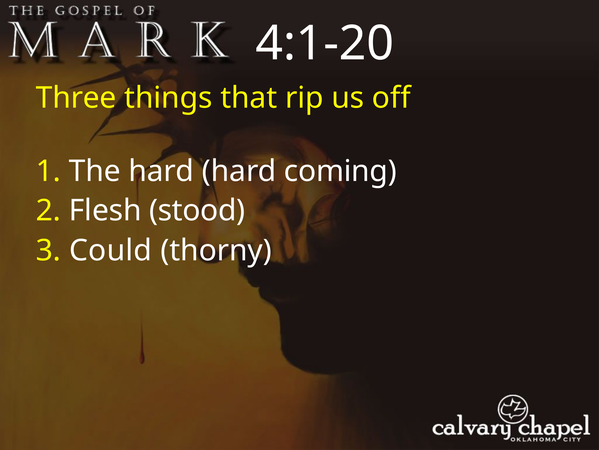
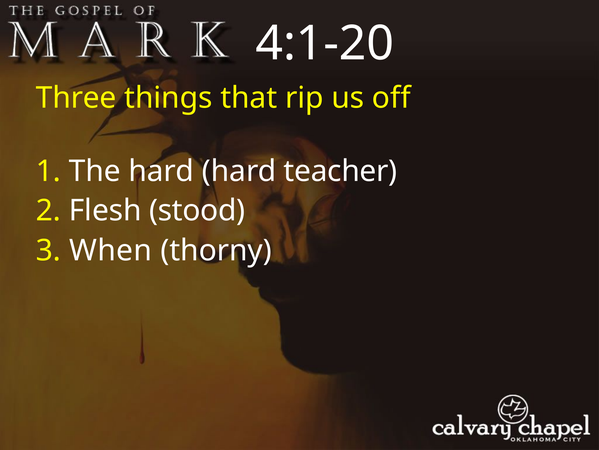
coming: coming -> teacher (340, 171)
Could: Could -> When (111, 250)
